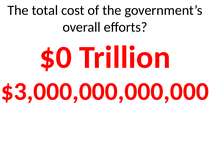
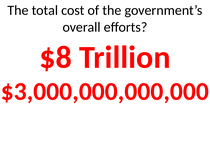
$0: $0 -> $8 (56, 58)
